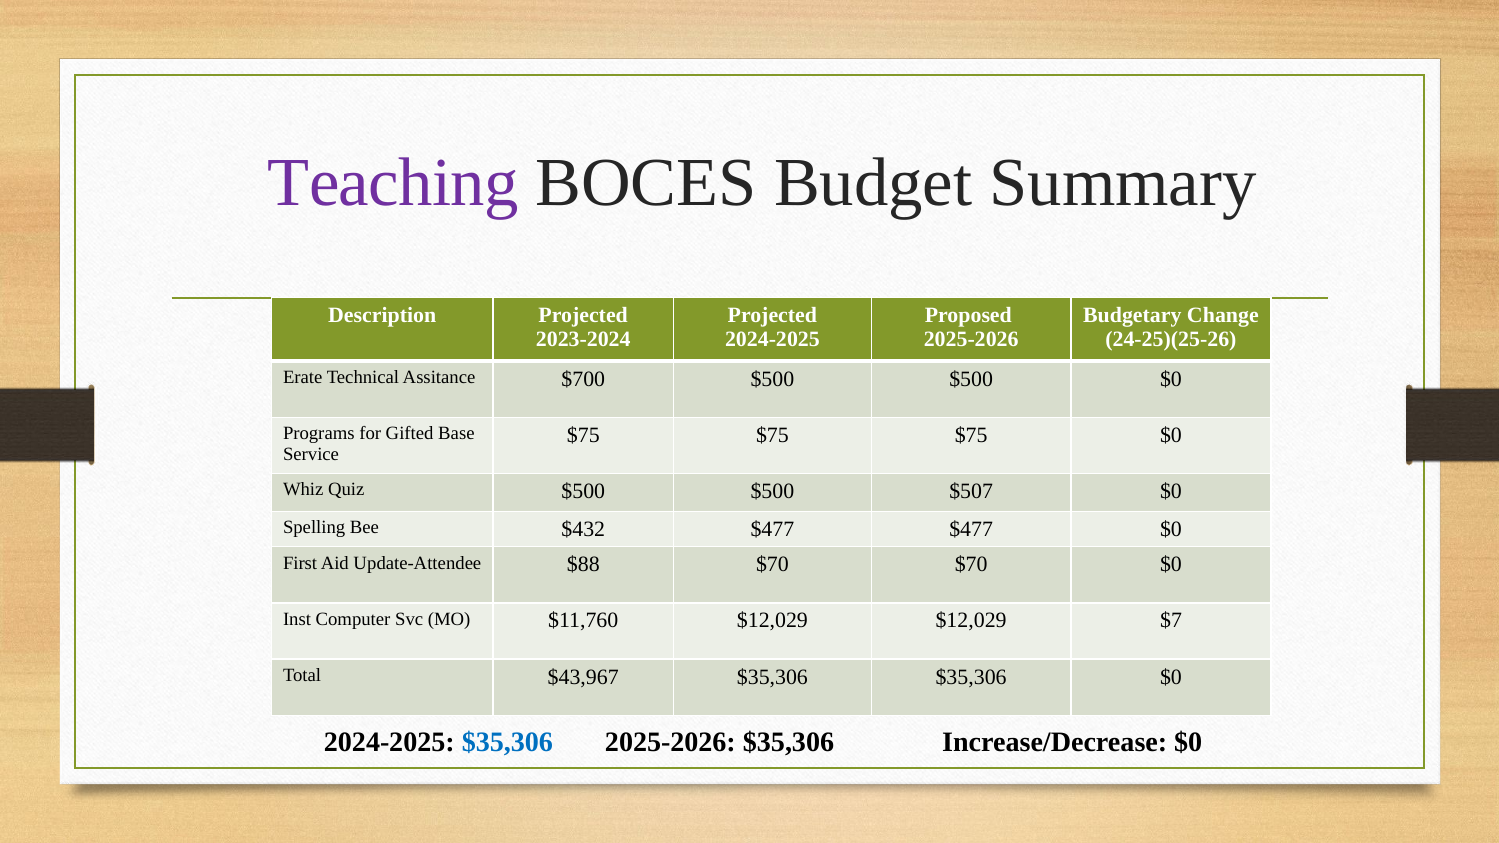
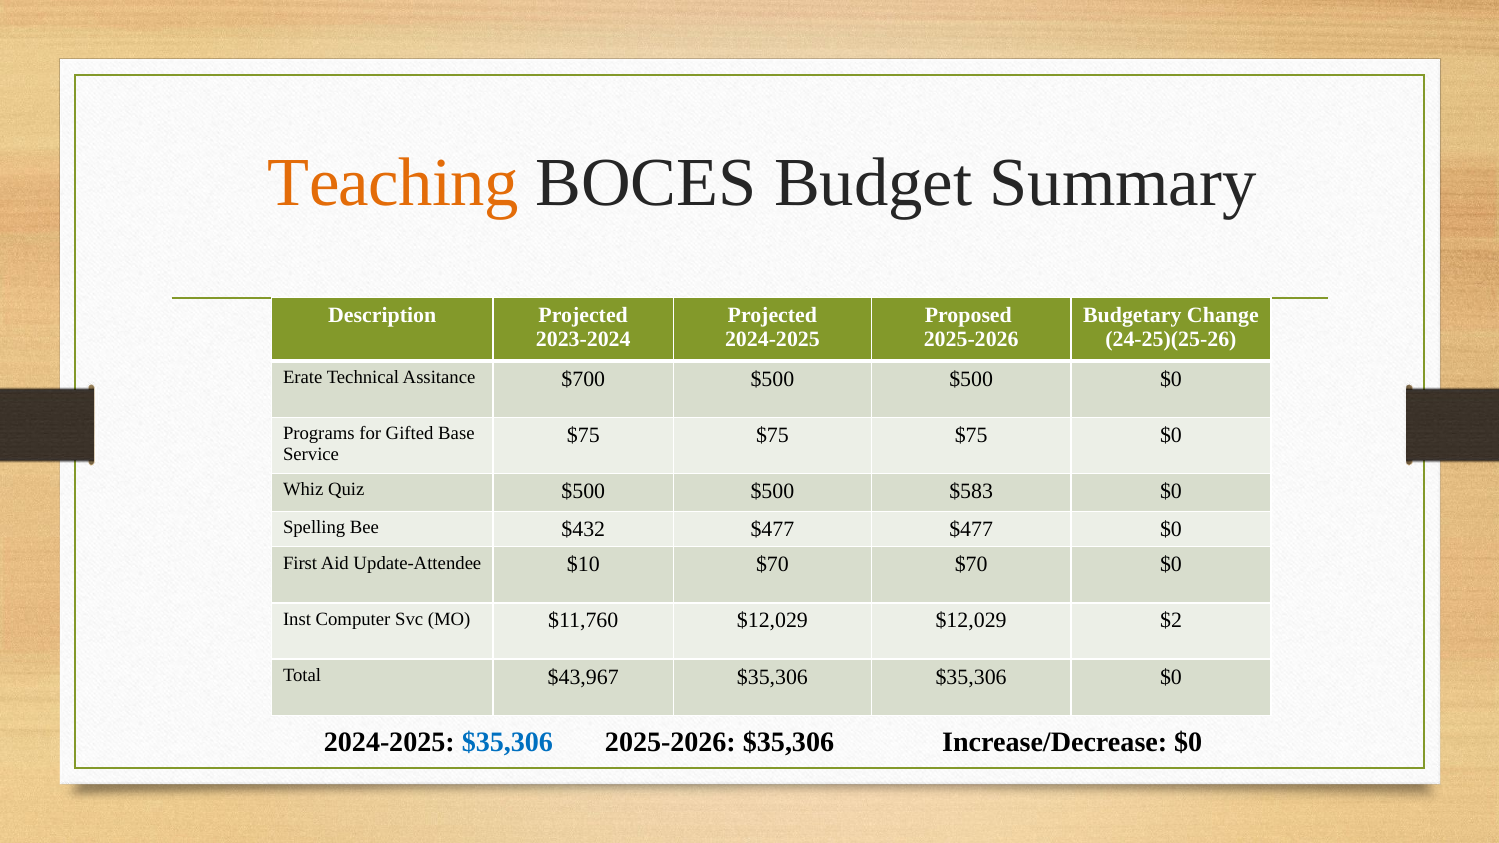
Teaching colour: purple -> orange (393, 183)
$507: $507 -> $583 (971, 492)
$88: $88 -> $10 (583, 565)
$7: $7 -> $2 (1171, 621)
